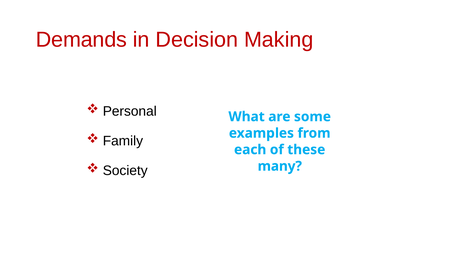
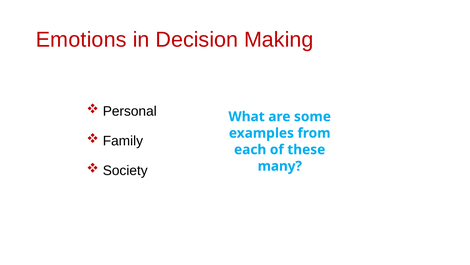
Demands: Demands -> Emotions (81, 39)
